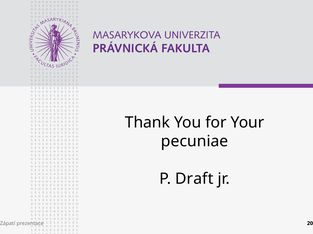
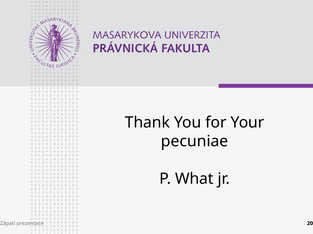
Draft: Draft -> What (194, 179)
